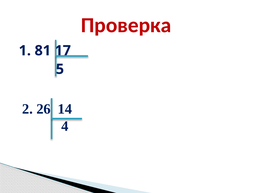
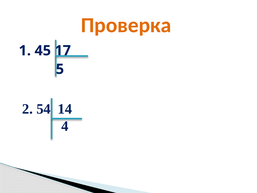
Проверка colour: red -> orange (126, 25)
81: 81 -> 45 (43, 51)
26: 26 -> 54 (44, 109)
